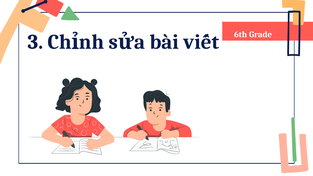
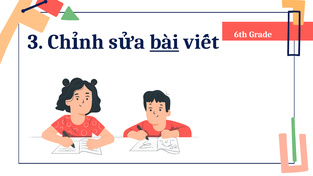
bài underline: none -> present (164, 42)
